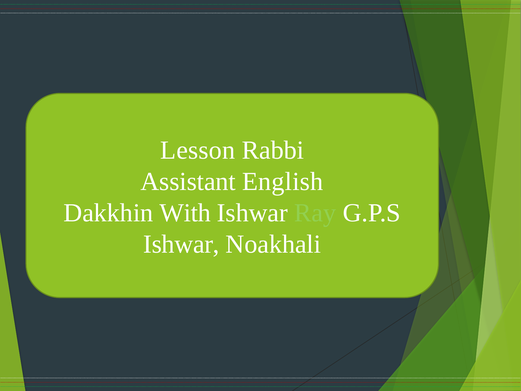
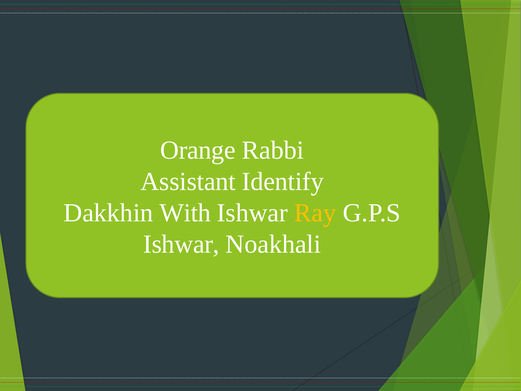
Lesson: Lesson -> Orange (198, 150)
English: English -> Identify (283, 182)
Ray colour: light green -> yellow (315, 213)
